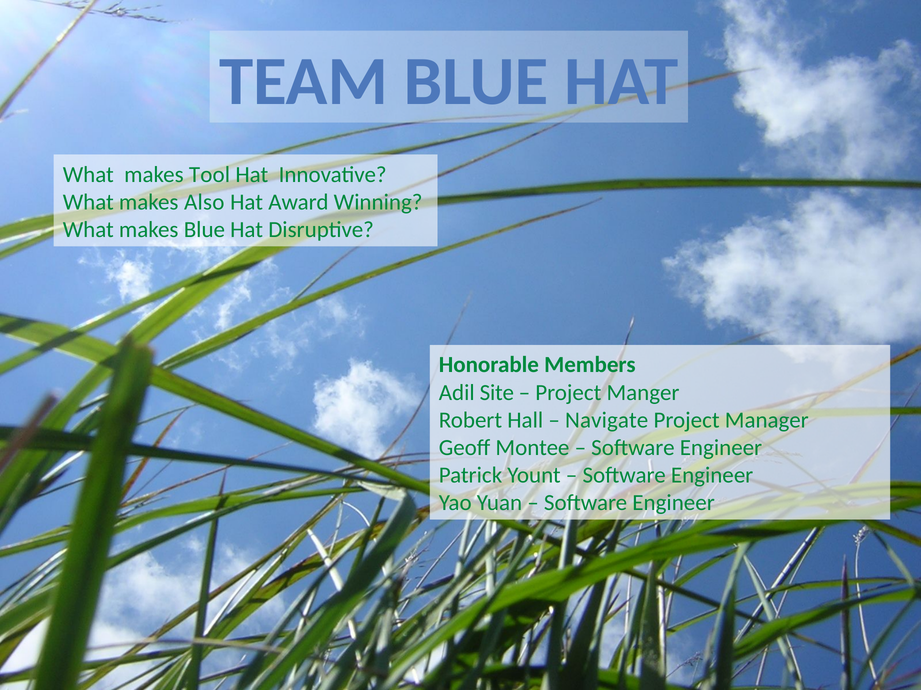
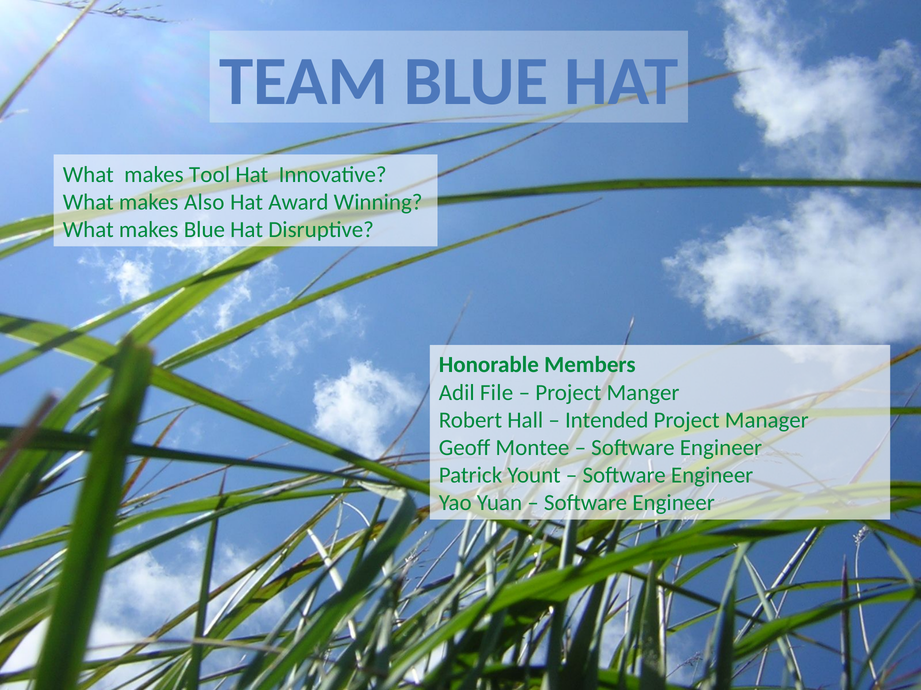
Site: Site -> File (497, 393)
Navigate: Navigate -> Intended (607, 421)
